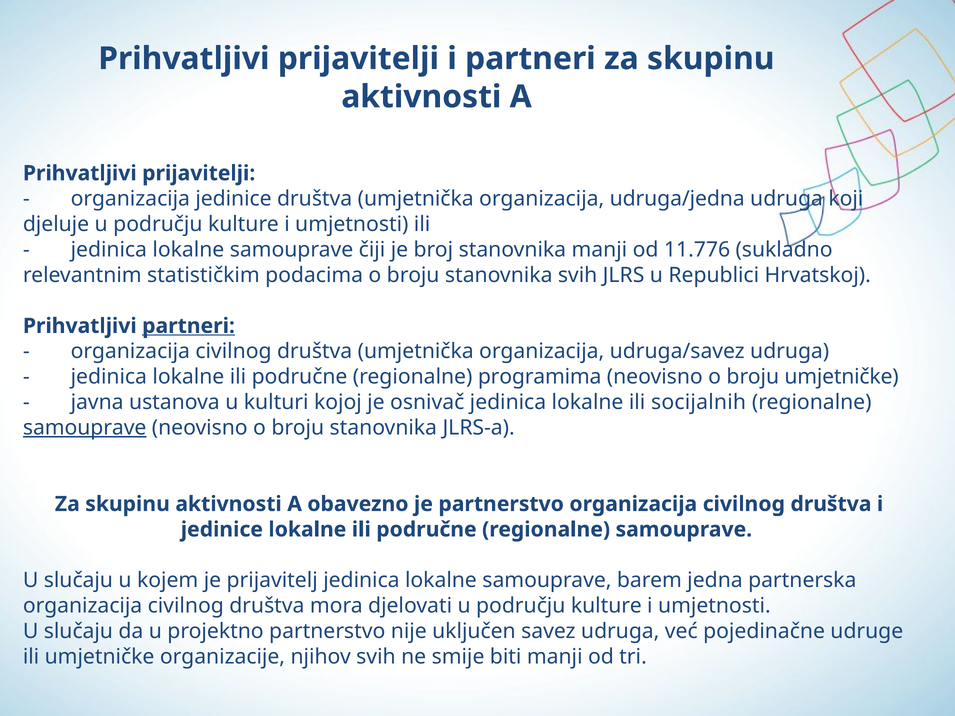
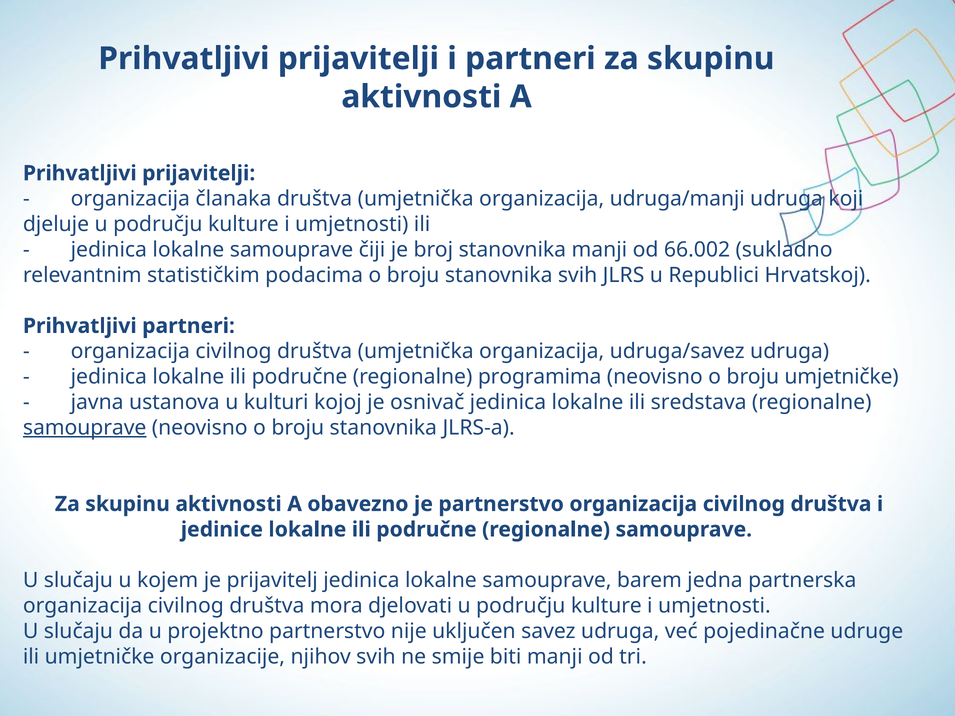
organizacija jedinice: jedinice -> članaka (233, 199)
udruga/jedna: udruga/jedna -> udruga/manji (677, 199)
11.776: 11.776 -> 66.002 (697, 250)
partneri underline: present -> none (189, 326)
socijalnih: socijalnih -> sredstava (699, 402)
